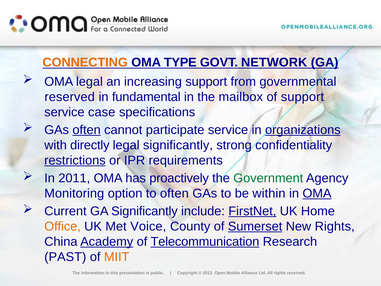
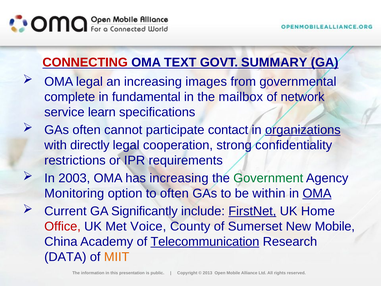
CONNECTING colour: orange -> red (85, 62)
TYPE: TYPE -> TEXT (180, 62)
NETWORK: NETWORK -> SUMMARY (274, 62)
increasing support: support -> images (206, 82)
reserved: reserved -> complete (70, 97)
of support: support -> network (303, 97)
case: case -> learn (102, 112)
often underline: present -> none (87, 130)
participate service: service -> contact (228, 130)
legal significantly: significantly -> cooperation (178, 145)
restrictions underline: present -> none (75, 160)
2011: 2011 -> 2003 (74, 178)
has proactively: proactively -> increasing (179, 178)
Office colour: orange -> red (63, 226)
Sumerset underline: present -> none (255, 226)
New Rights: Rights -> Mobile (335, 226)
Academy underline: present -> none (107, 242)
PAST: PAST -> DATA (65, 257)
